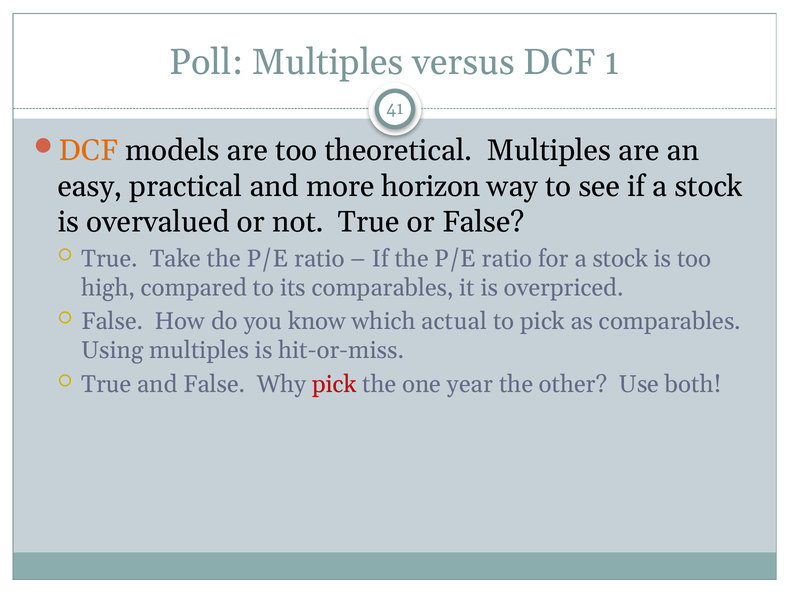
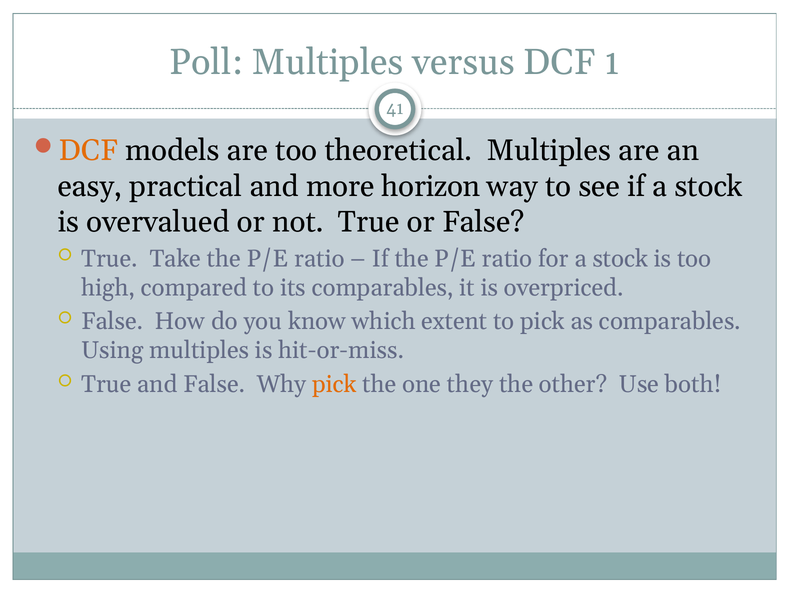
actual: actual -> extent (454, 321)
pick colour: red -> orange (334, 384)
year: year -> they (470, 384)
